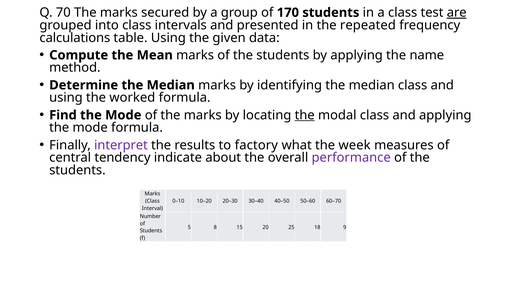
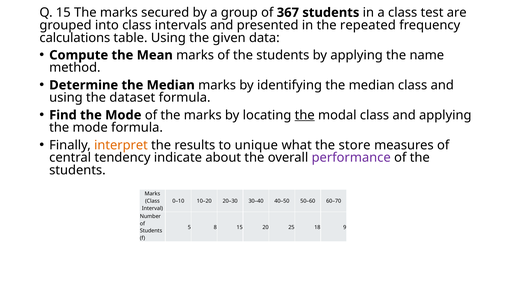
Q 70: 70 -> 15 (63, 13)
170: 170 -> 367 (288, 13)
are underline: present -> none (457, 13)
worked: worked -> dataset (132, 98)
interpret colour: purple -> orange (121, 145)
factory: factory -> unique (256, 145)
week: week -> store (355, 145)
